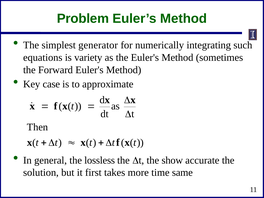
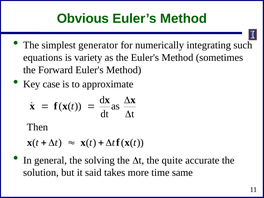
Problem: Problem -> Obvious (83, 19)
lossless: lossless -> solving (100, 160)
show: show -> quite (172, 160)
first: first -> said (93, 173)
